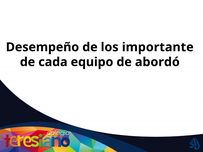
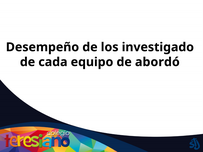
importante: importante -> investigado (158, 47)
